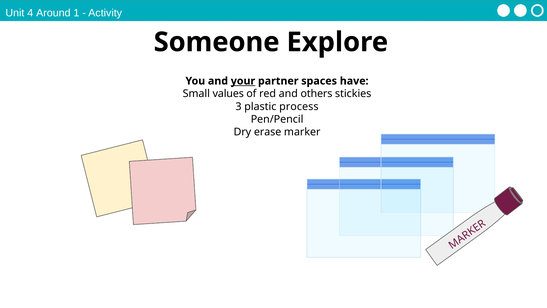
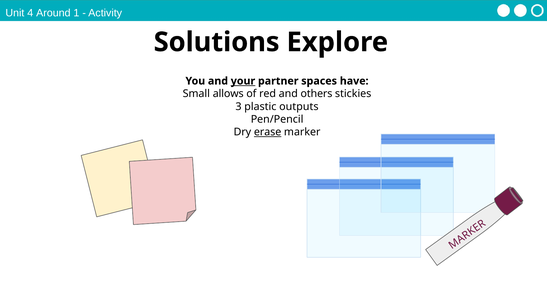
Someone: Someone -> Solutions (217, 42)
values: values -> allows (228, 94)
process: process -> outputs (299, 106)
erase underline: none -> present (268, 132)
